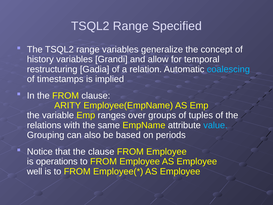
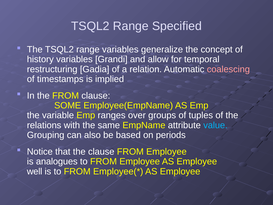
coalescing colour: light blue -> pink (228, 69)
ARITY: ARITY -> SOME (68, 105)
operations: operations -> analogues (57, 161)
